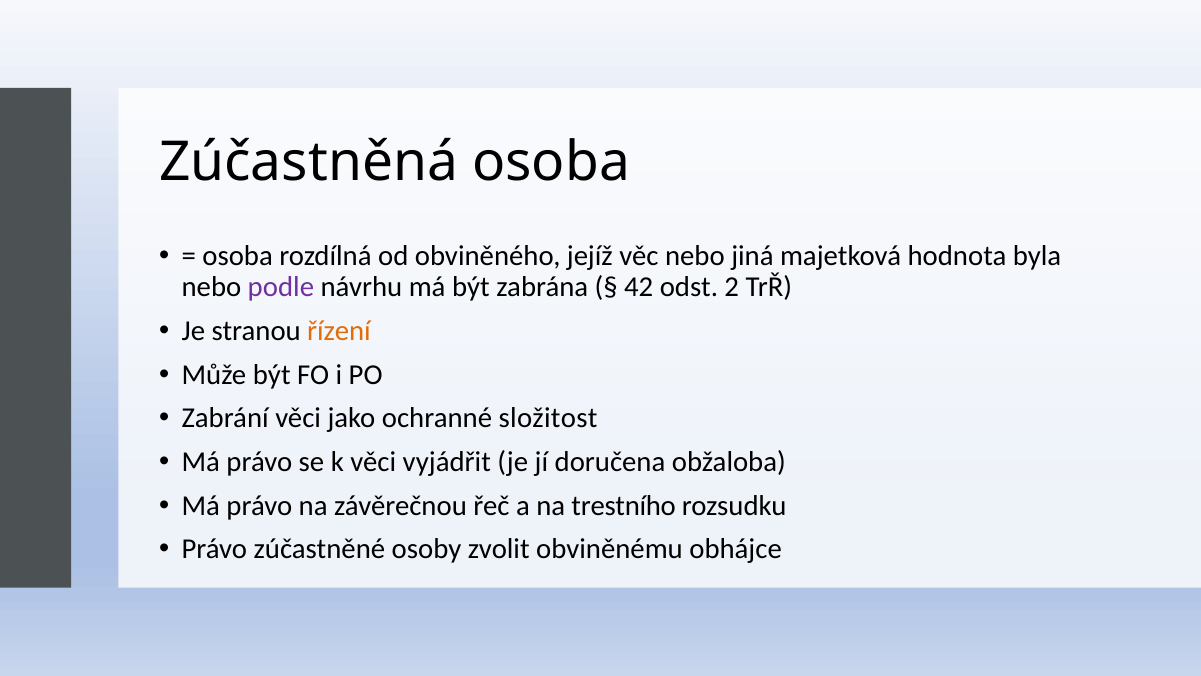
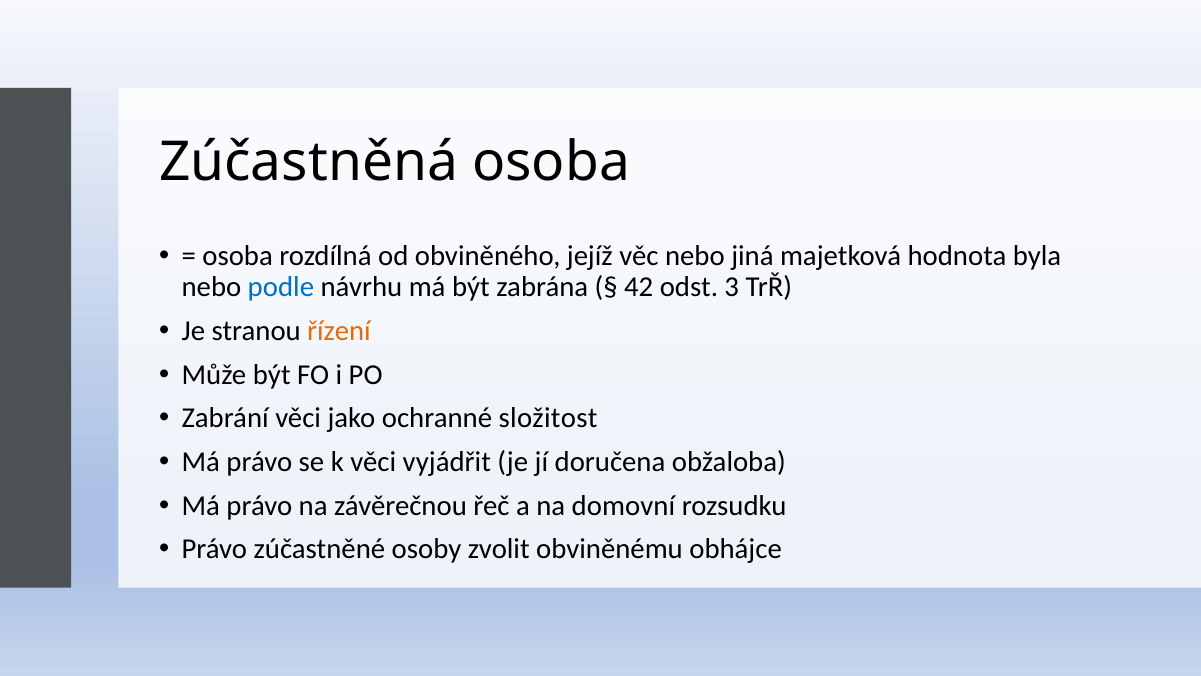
podle colour: purple -> blue (281, 287)
2: 2 -> 3 (732, 287)
trestního: trestního -> domovní (623, 505)
